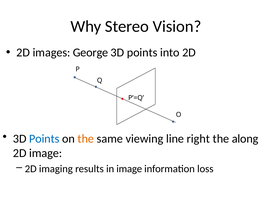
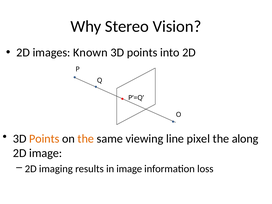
George: George -> Known (90, 53)
Points colour: blue -> orange (44, 139)
right: right -> pixel (198, 139)
